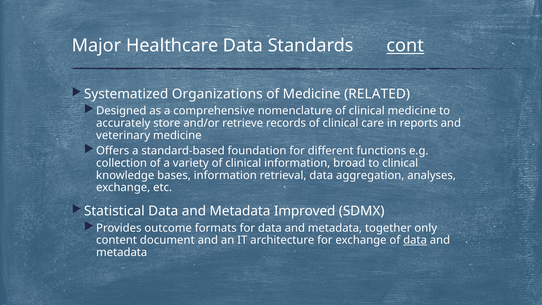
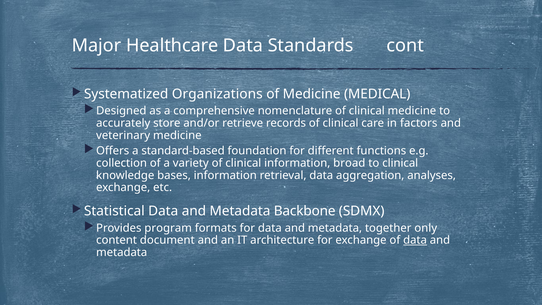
cont underline: present -> none (405, 46)
RELATED: RELATED -> MEDICAL (377, 94)
reports: reports -> factors (419, 123)
Improved: Improved -> Backbone (305, 211)
outcome: outcome -> program (168, 228)
